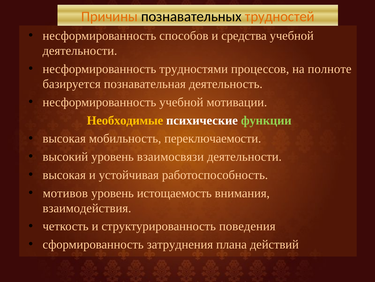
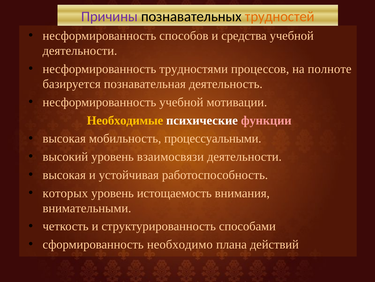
Причины colour: orange -> purple (109, 16)
функции colour: light green -> pink (266, 120)
переключаемости: переключаемости -> процессуальными (213, 138)
мотивов: мотивов -> которых (65, 193)
взаимодействия: взаимодействия -> внимательными (87, 208)
поведения: поведения -> способами (247, 226)
затруднения: затруднения -> необходимо (180, 244)
